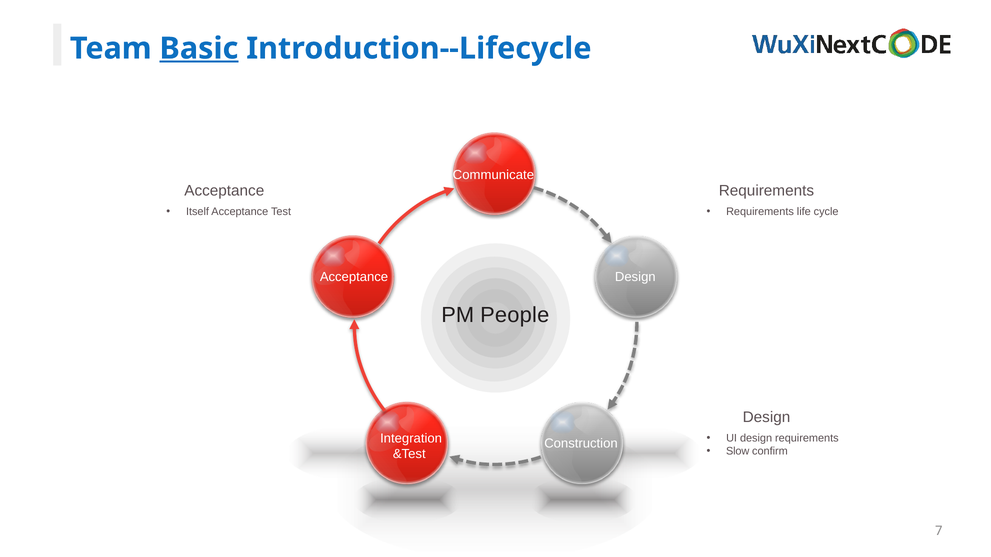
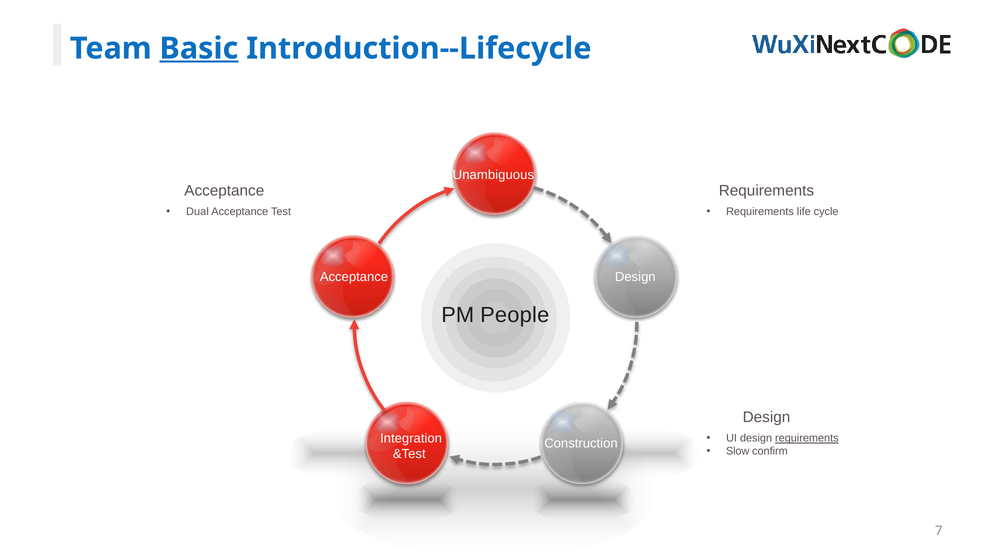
Communicate: Communicate -> Unambiguous (493, 175)
Itself: Itself -> Dual (197, 212)
requirements underline: none -> present (807, 439)
